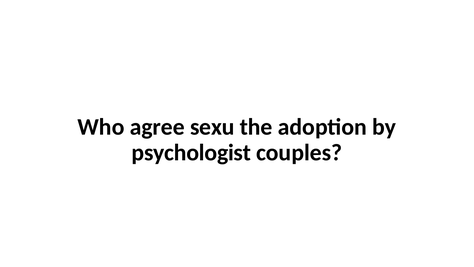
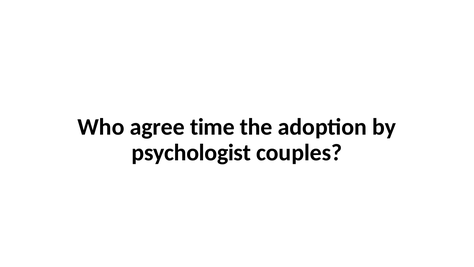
sexu: sexu -> time (212, 127)
